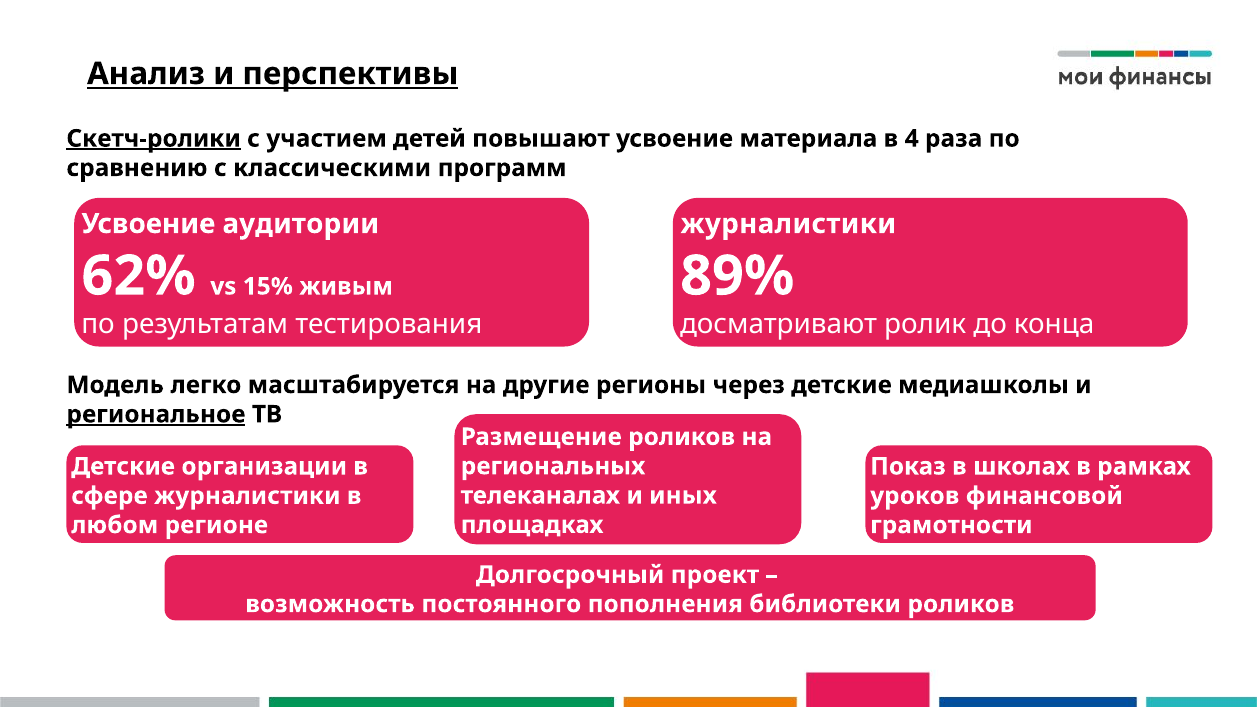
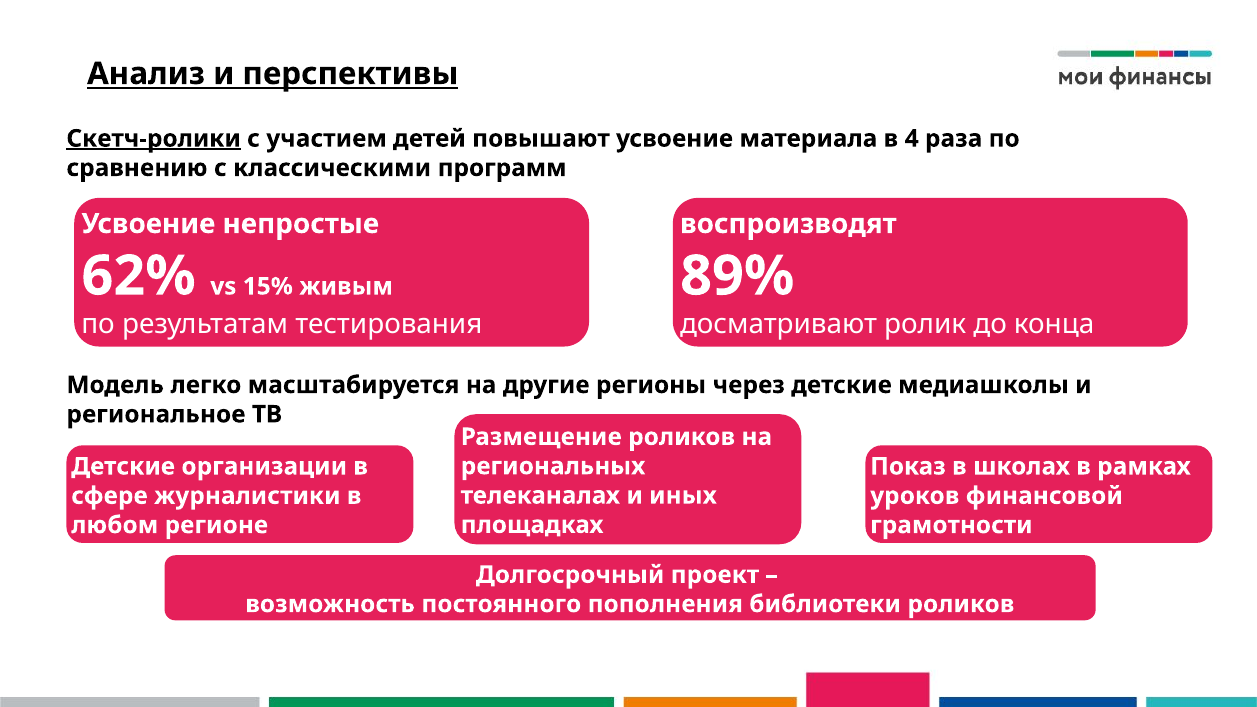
аудитории: аудитории -> непростые (301, 224)
журналистики: журналистики -> воспроизводят (788, 224)
региональное underline: present -> none (156, 414)
